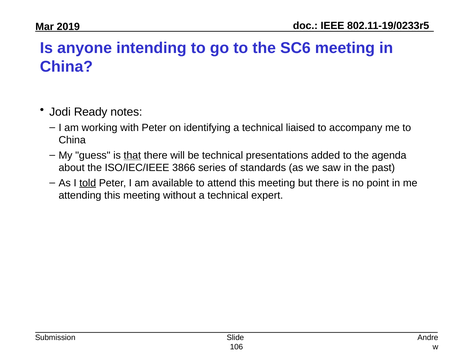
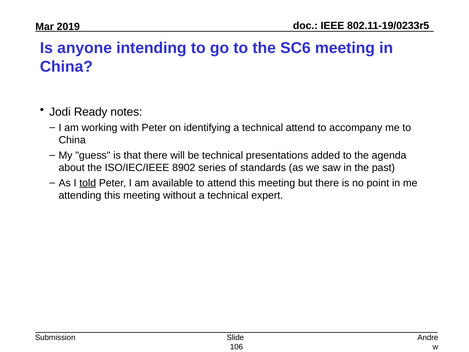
technical liaised: liaised -> attend (300, 128)
that underline: present -> none (132, 155)
3866: 3866 -> 8902 (184, 168)
